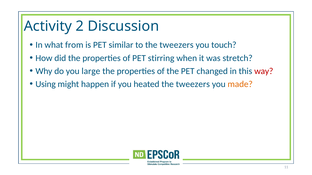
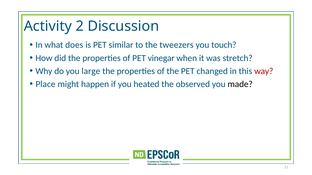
from: from -> does (74, 45)
stirring: stirring -> vinegar (161, 58)
Using: Using -> Place (46, 84)
heated the tweezers: tweezers -> observed (193, 84)
made colour: orange -> black (240, 84)
